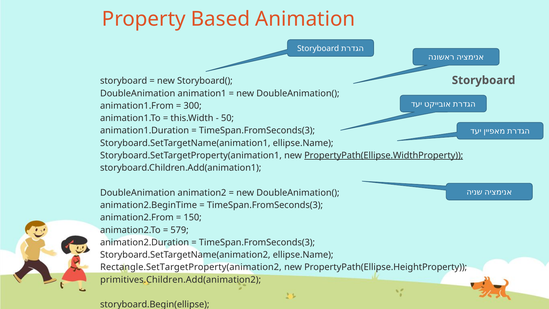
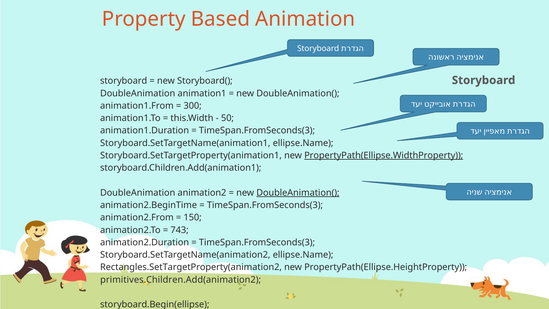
DoubleAnimation( underline: none -> present (298, 193)
579: 579 -> 743 (180, 230)
Rectangle.SetTargetProperty(animation2: Rectangle.SetTargetProperty(animation2 -> Rectangles.SetTargetProperty(animation2 (191, 267)
